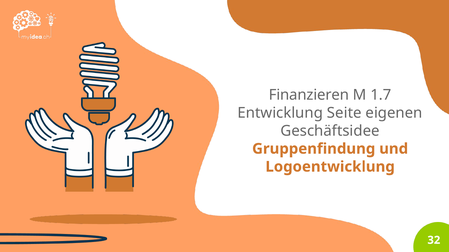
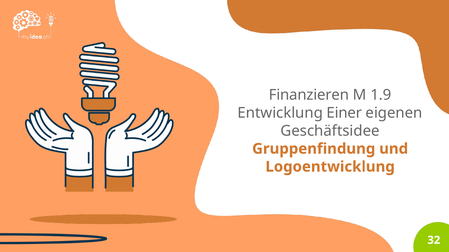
1.7: 1.7 -> 1.9 (381, 95)
Seite: Seite -> Einer (344, 113)
